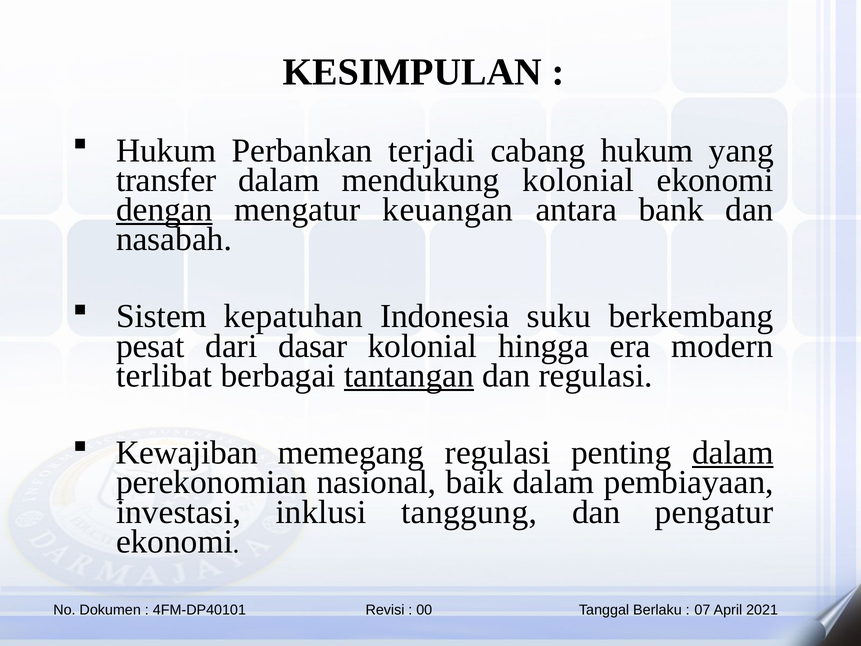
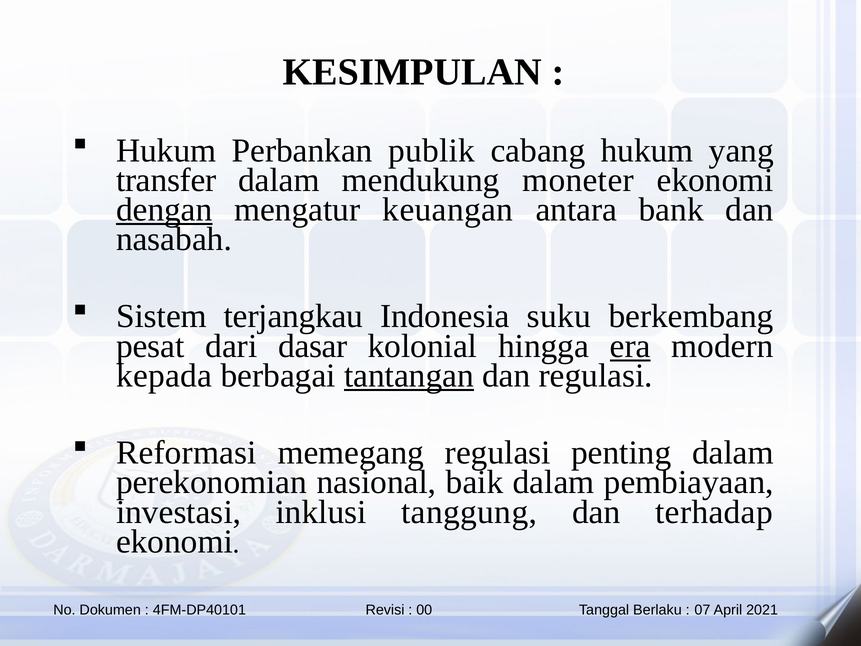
terjadi: terjadi -> publik (432, 150)
mendukung kolonial: kolonial -> moneter (578, 180)
kepatuhan: kepatuhan -> terjangkau (294, 316)
era underline: none -> present (630, 346)
terlibat: terlibat -> kepada (164, 375)
Kewajiban: Kewajiban -> Reformasi (186, 453)
dalam underline: present -> none (733, 453)
pengatur: pengatur -> terhadap (714, 512)
